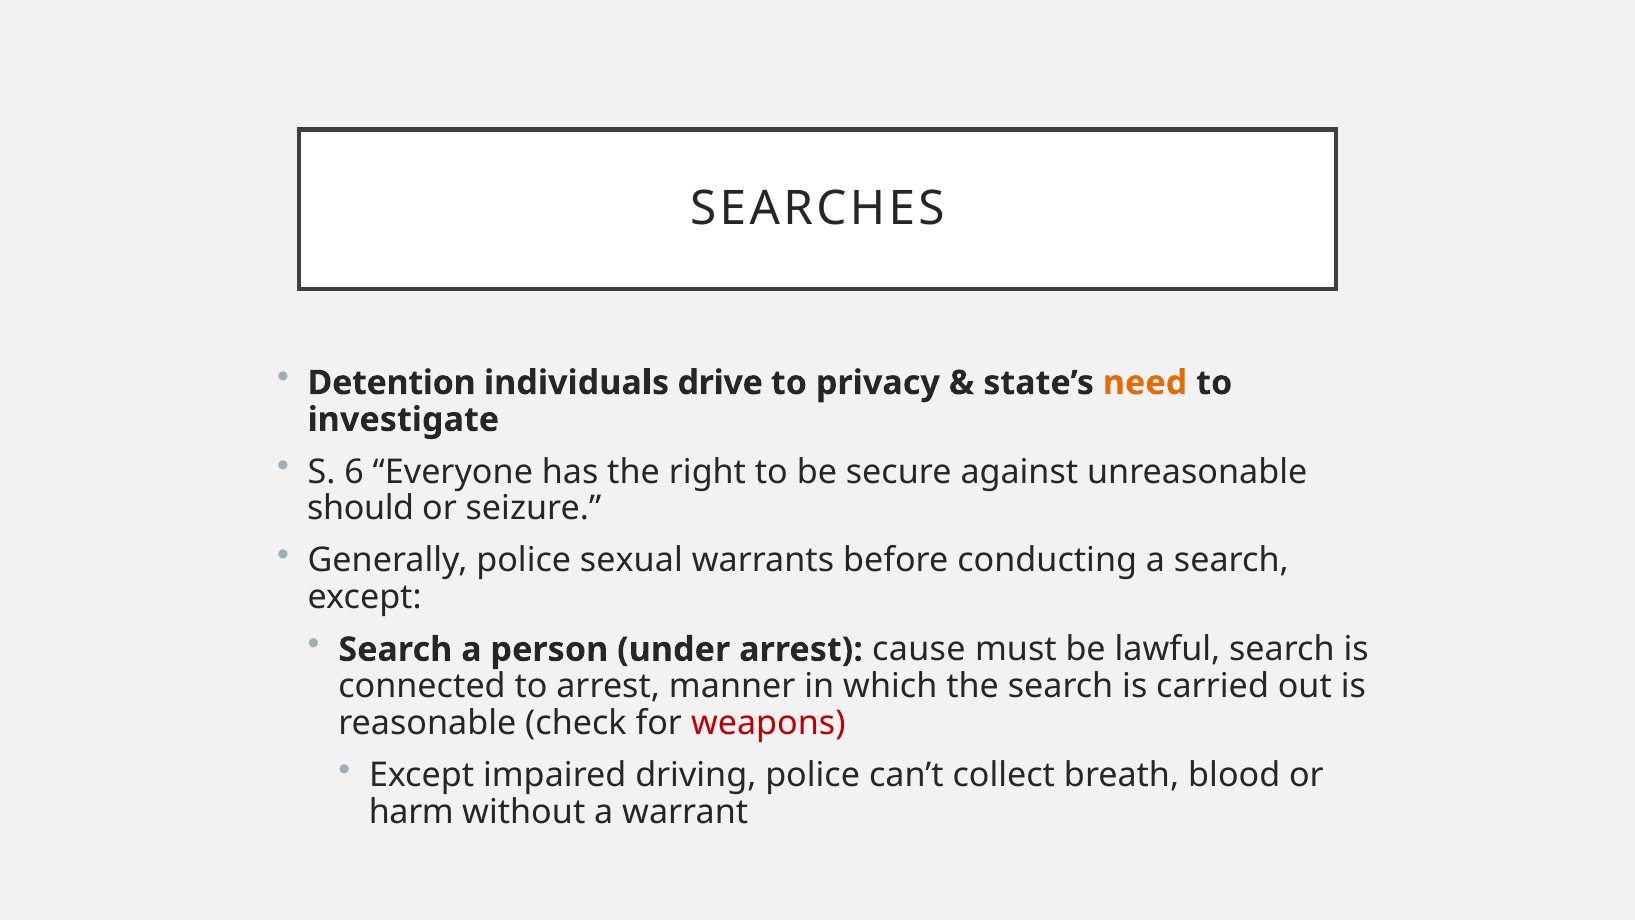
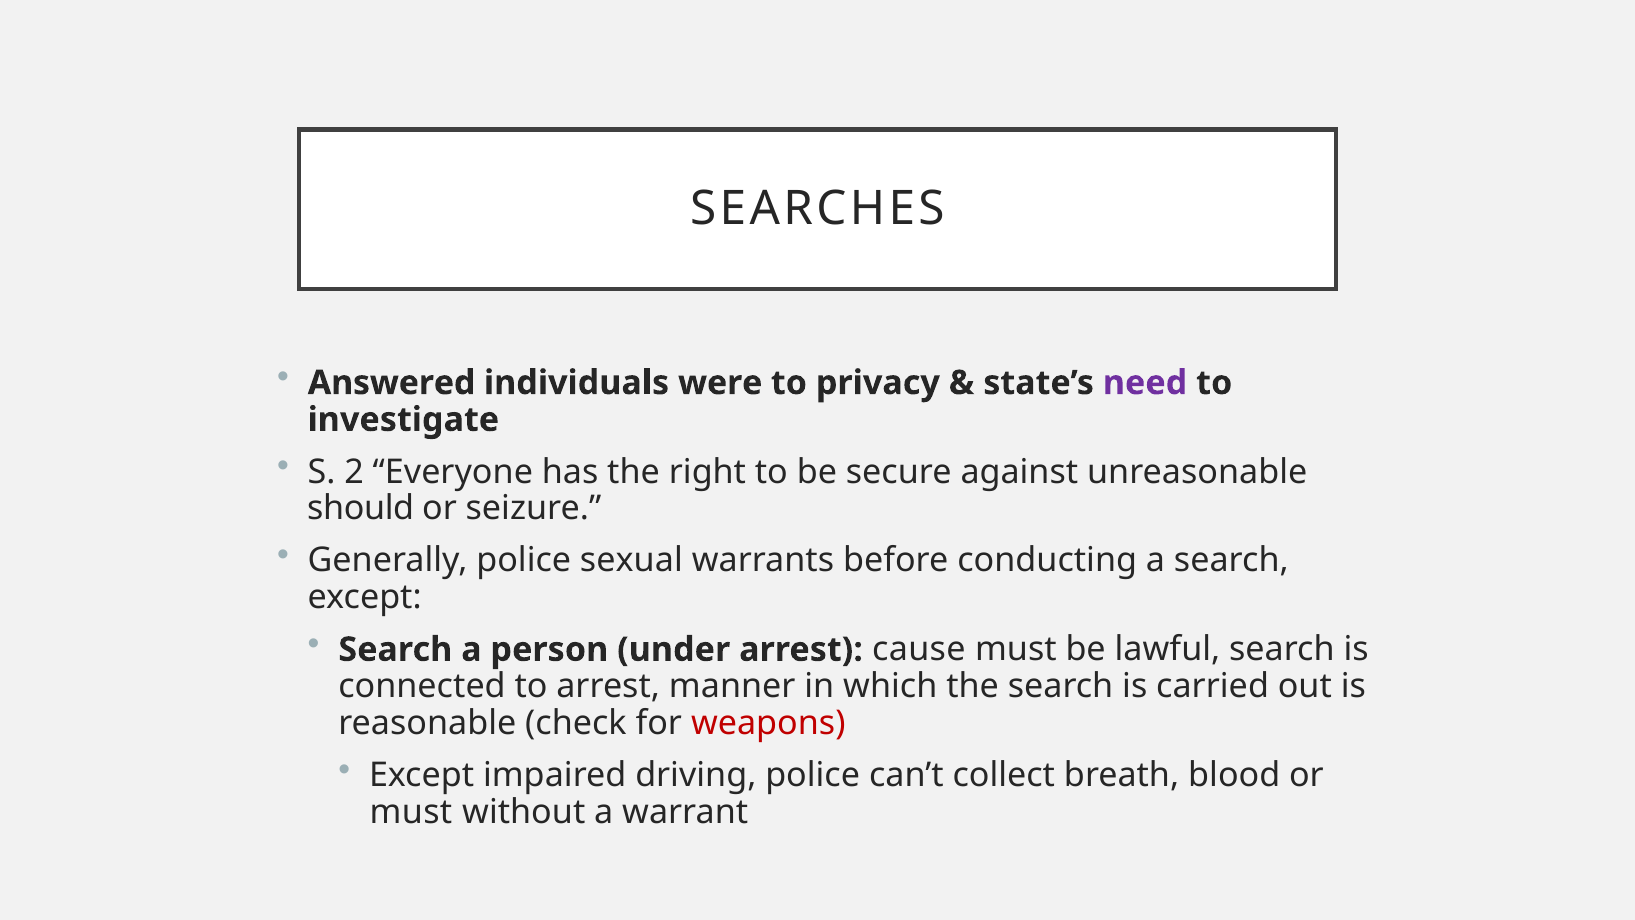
Detention: Detention -> Answered (392, 383)
drive: drive -> were (720, 383)
need colour: orange -> purple (1145, 383)
6: 6 -> 2 (354, 472)
harm: harm -> must (411, 812)
